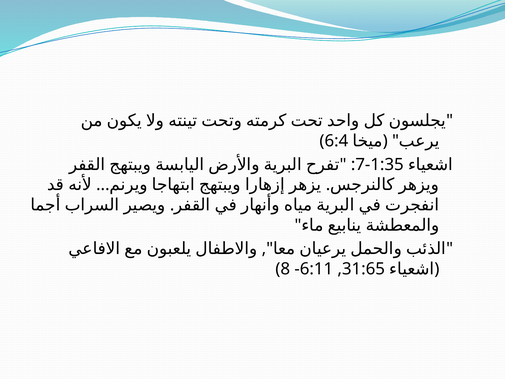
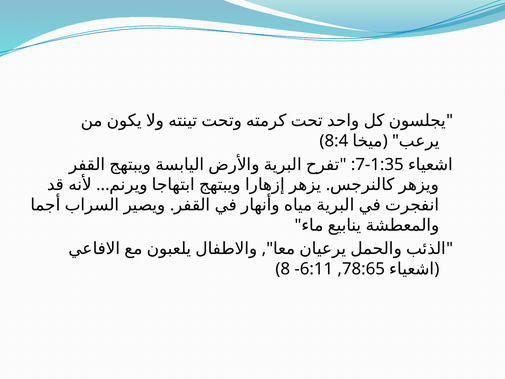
6:4: 6:4 -> 8:4 (336, 141)
31:65: 31:65 -> 78:65 (363, 269)
